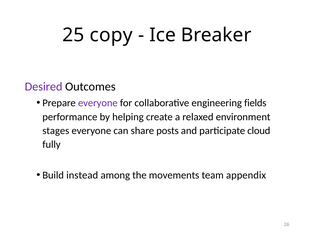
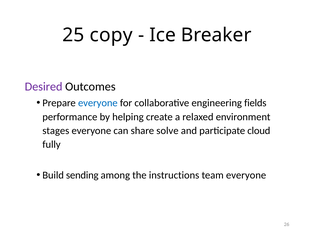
everyone colour: purple -> blue (98, 103)
posts: posts -> solve (167, 131)
instead: instead -> sending (82, 176)
movements: movements -> instructions (174, 176)
team appendix: appendix -> everyone (246, 176)
